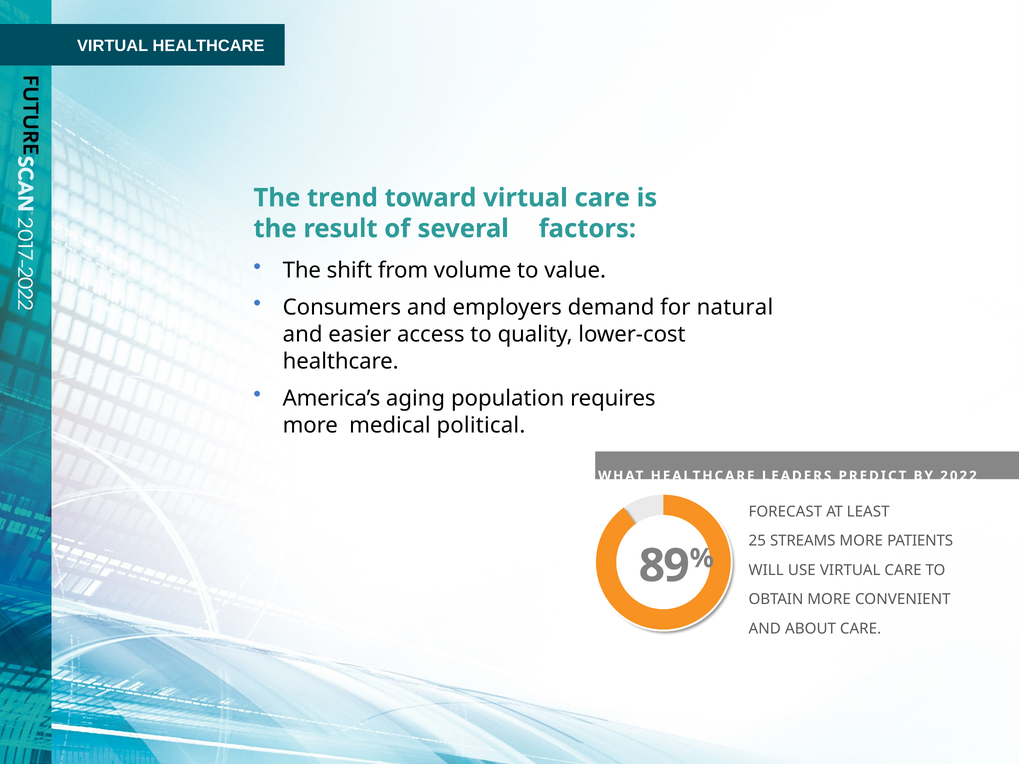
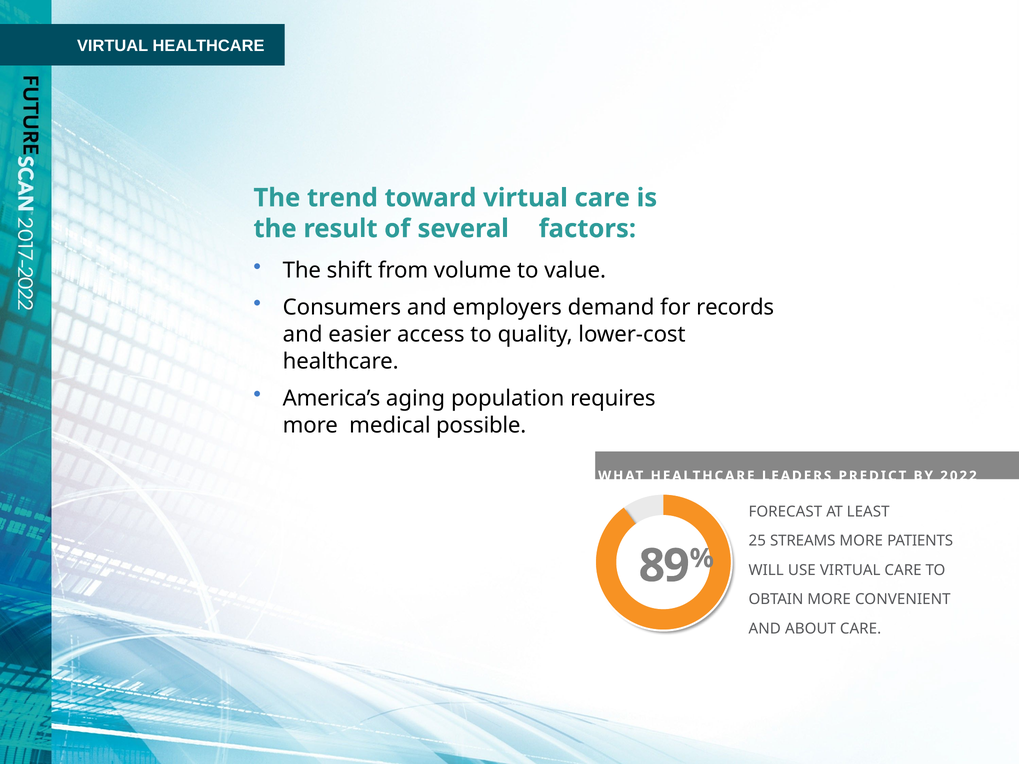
natural: natural -> records (735, 307)
political: political -> possible (481, 426)
